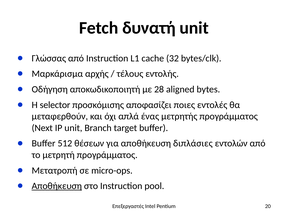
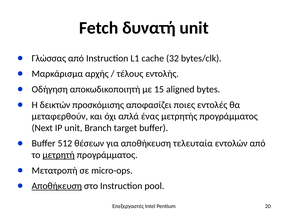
28: 28 -> 15 (159, 89)
selector: selector -> δεικτών (55, 105)
διπλάσιες: διπλάσιες -> τελευταία (193, 143)
μετρητή underline: none -> present (59, 155)
